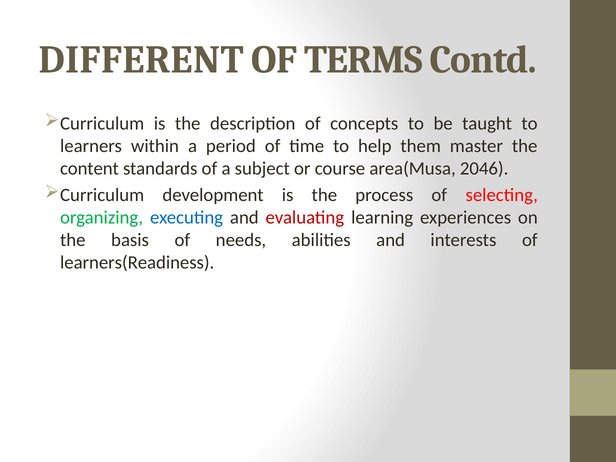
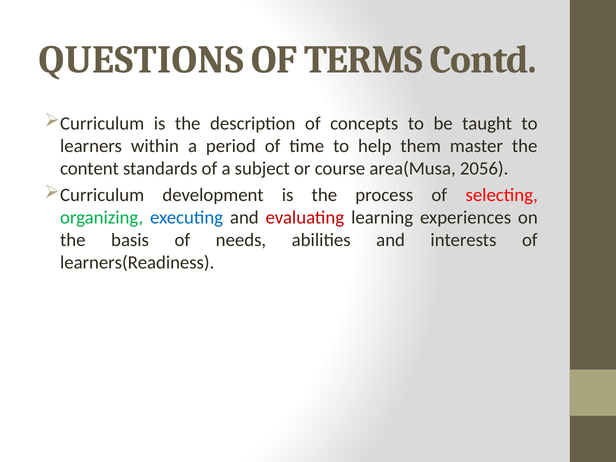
DIFFERENT: DIFFERENT -> QUESTIONS (141, 60)
2046: 2046 -> 2056 (484, 169)
